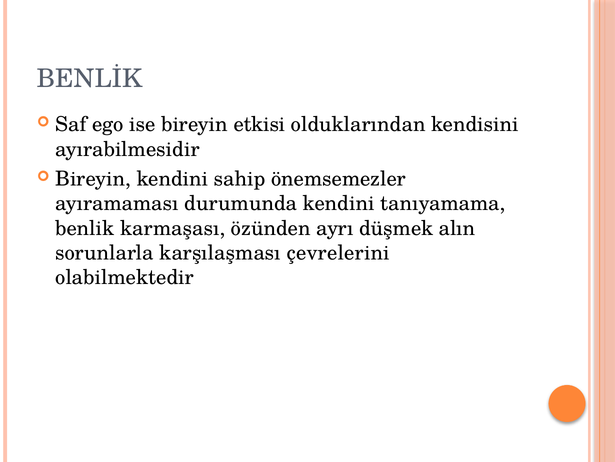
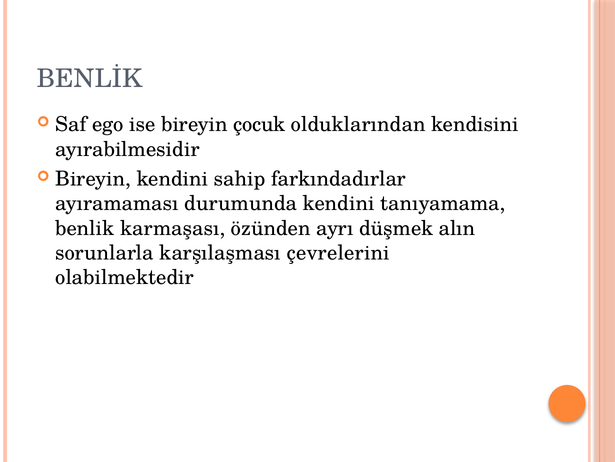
etkisi: etkisi -> çocuk (259, 124)
önemsemezler: önemsemezler -> farkındadırlar (339, 179)
